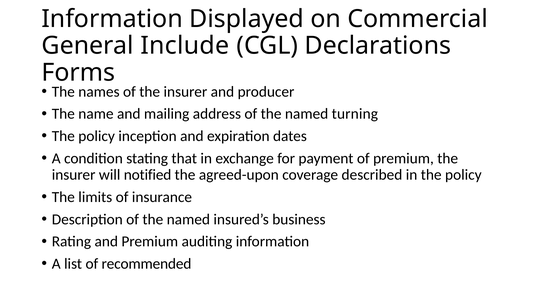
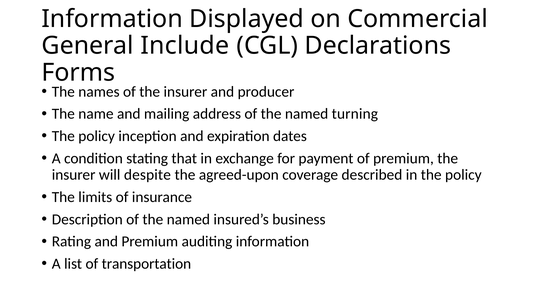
notified: notified -> despite (147, 175)
recommended: recommended -> transportation (146, 264)
